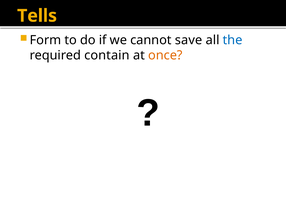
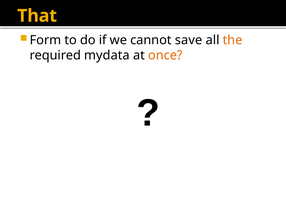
Tells: Tells -> That (37, 16)
the colour: blue -> orange (233, 40)
contain: contain -> mydata (107, 55)
